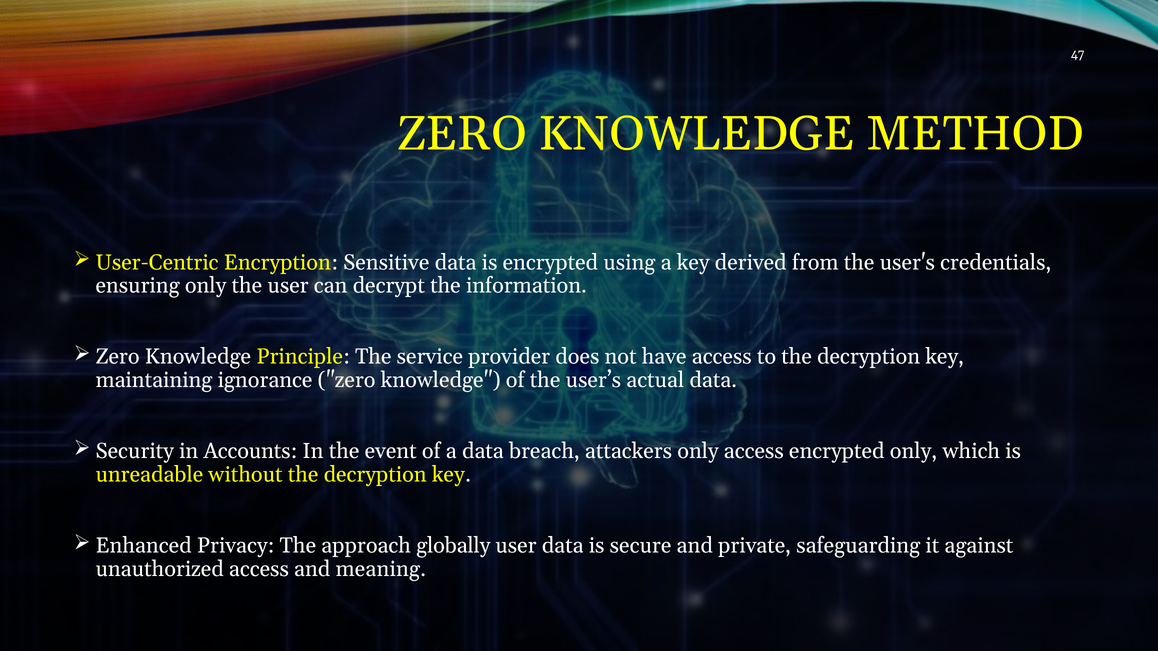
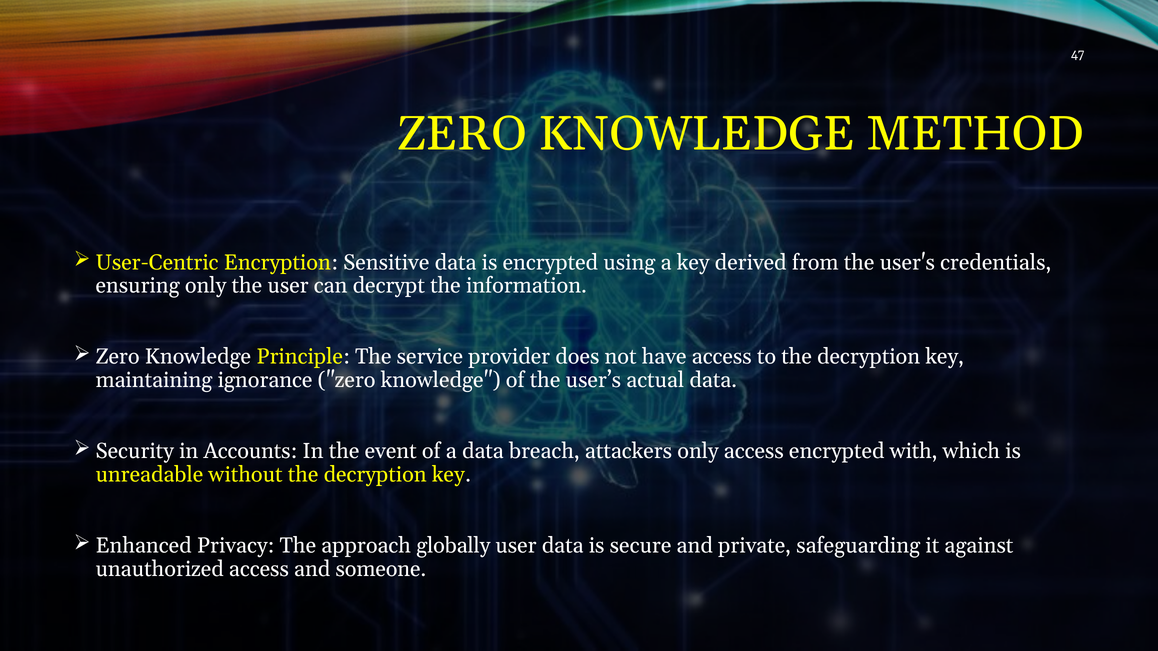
encrypted only: only -> with (914, 451)
meaning: meaning -> someone (381, 569)
